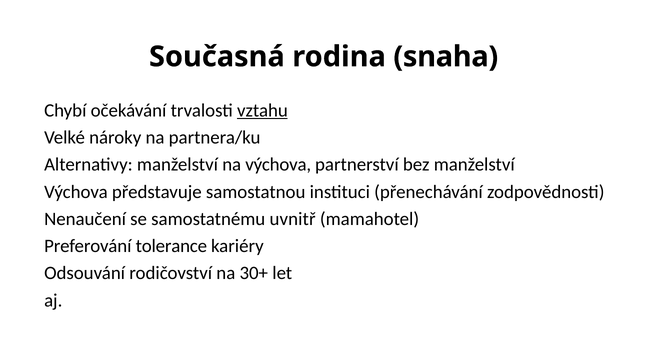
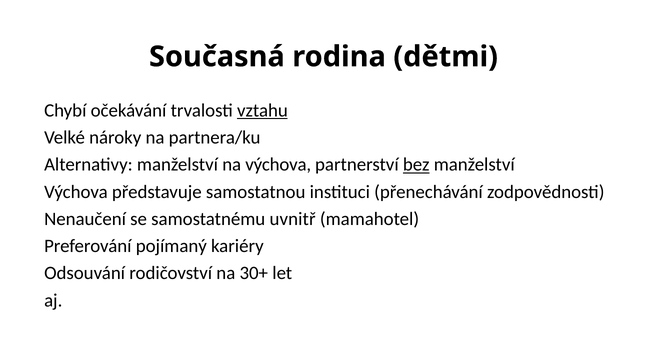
snaha: snaha -> dětmi (446, 57)
bez underline: none -> present (416, 165)
tolerance: tolerance -> pojímaný (171, 246)
